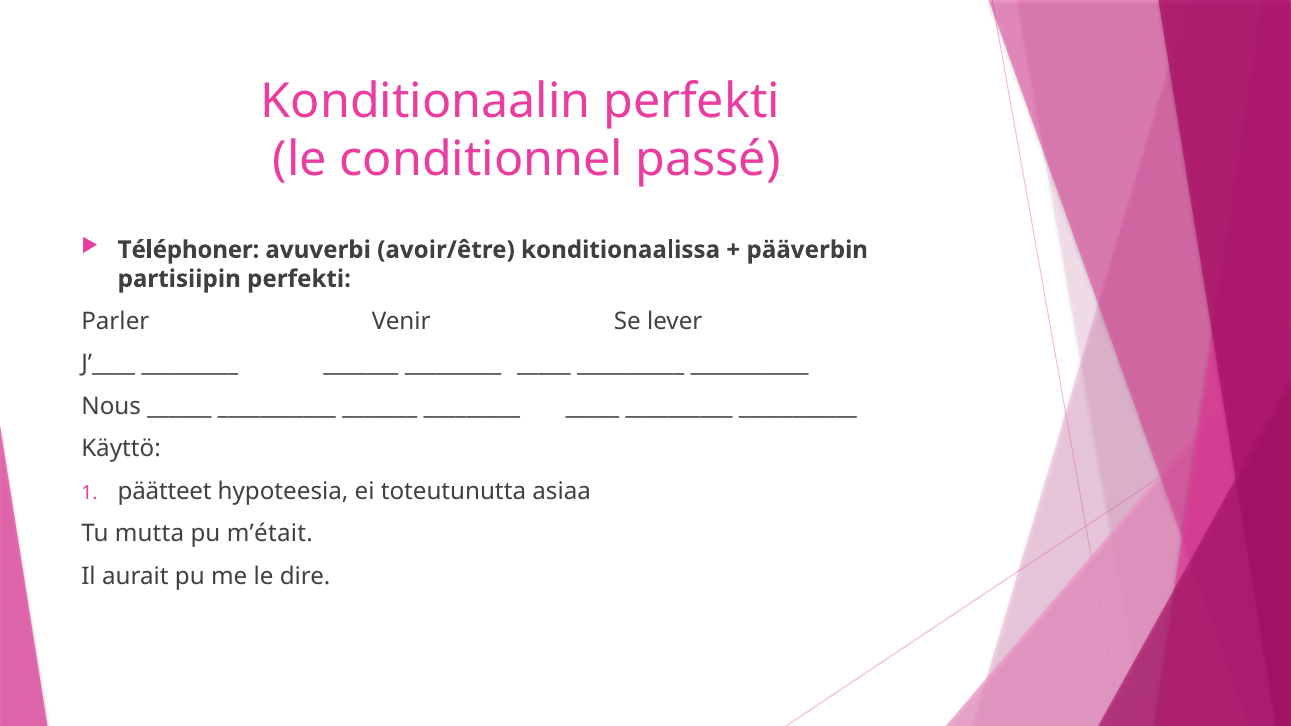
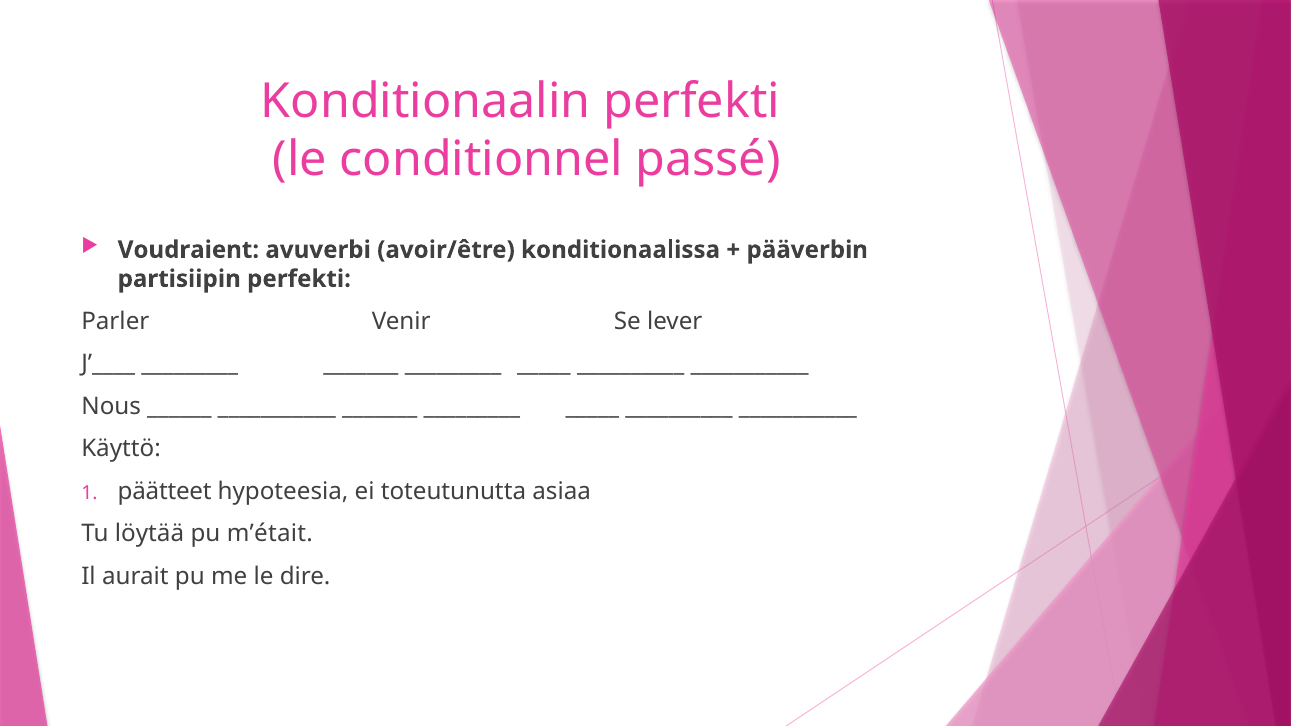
Téléphoner: Téléphoner -> Voudraient (188, 250)
mutta: mutta -> löytää (149, 534)
